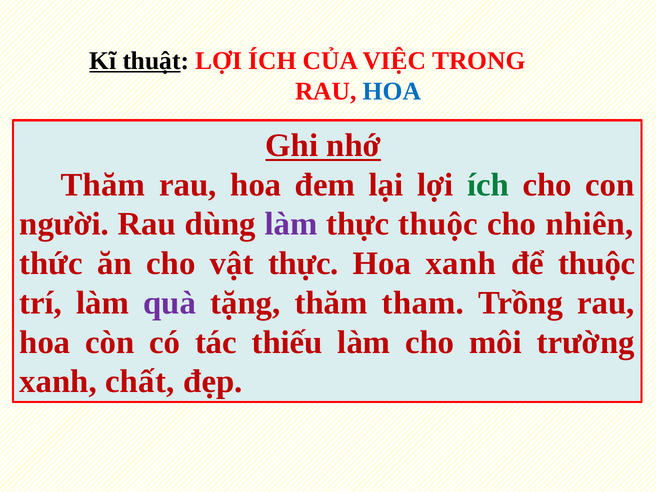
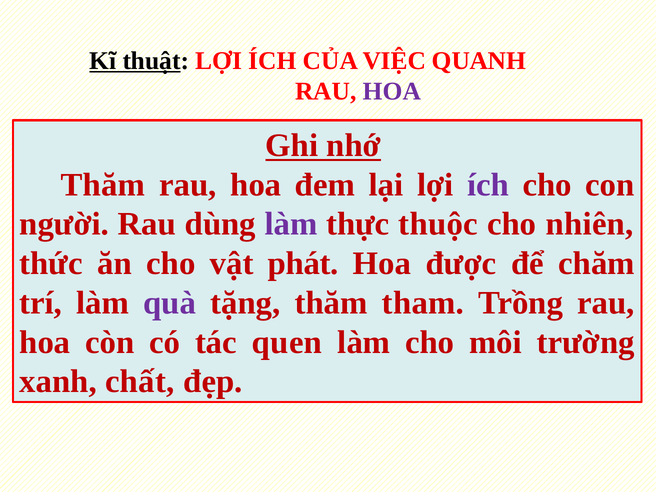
TRONG: TRONG -> QUANH (479, 61)
HOA colour: blue -> purple (392, 91)
ích colour: green -> purple (488, 185)
vật thực: thực -> phát (303, 264)
Hoa xanh: xanh -> được (461, 264)
để thuộc: thuộc -> chăm (596, 264)
thiếu: thiếu -> quen (287, 342)
